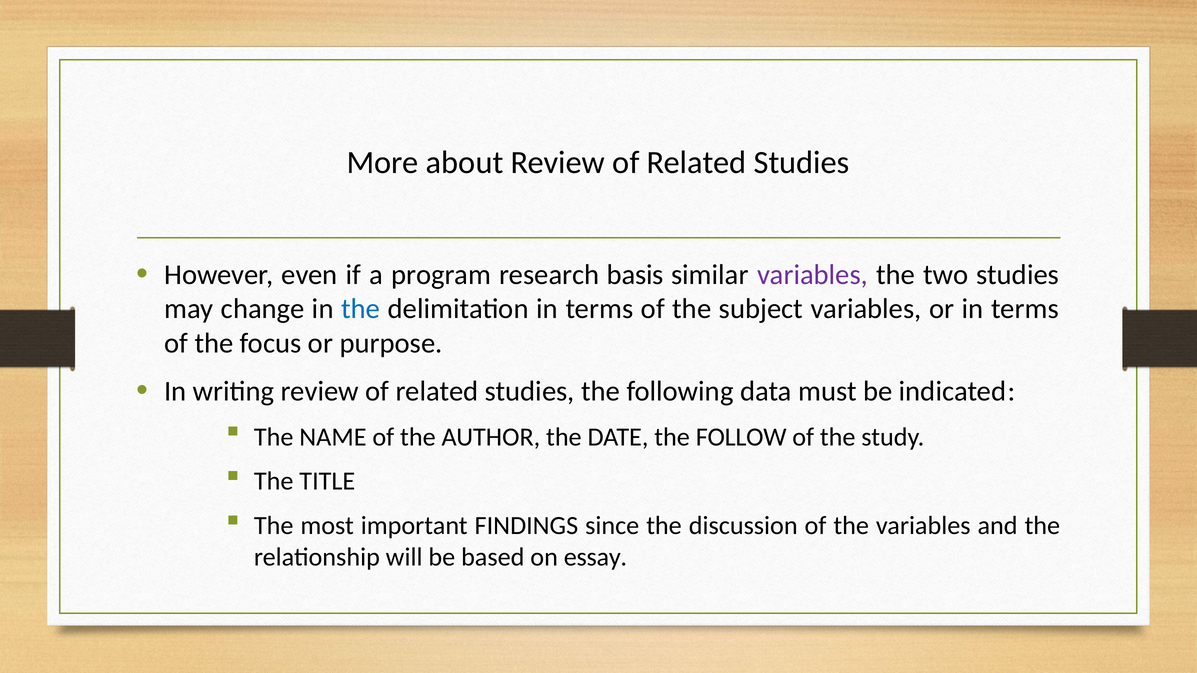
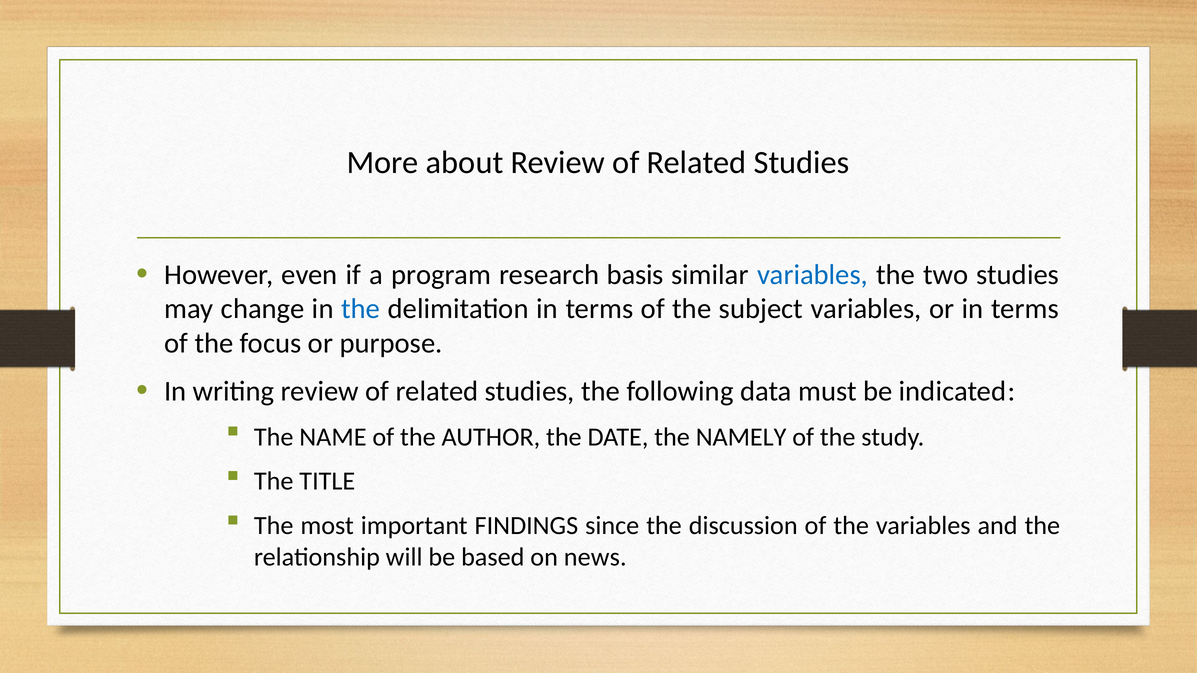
variables colour: purple -> blue (812, 275)
FOLLOW: FOLLOW -> NAMELY (741, 437)
essay: essay -> news (595, 557)
